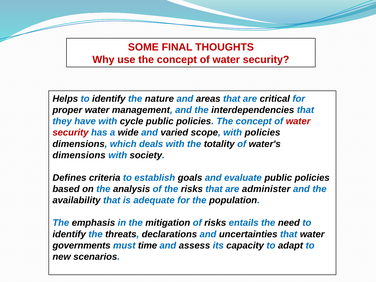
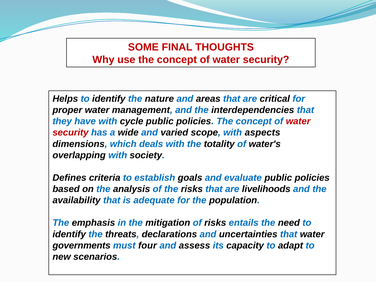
with policies: policies -> aspects (263, 133)
dimensions: dimensions -> overlapping (79, 155)
administer: administer -> livelihoods (266, 189)
time: time -> four (147, 245)
